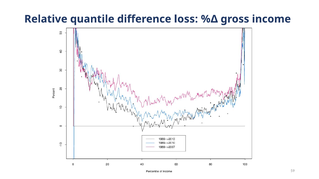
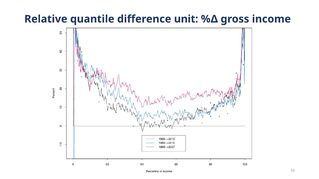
loss: loss -> unit (186, 19)
